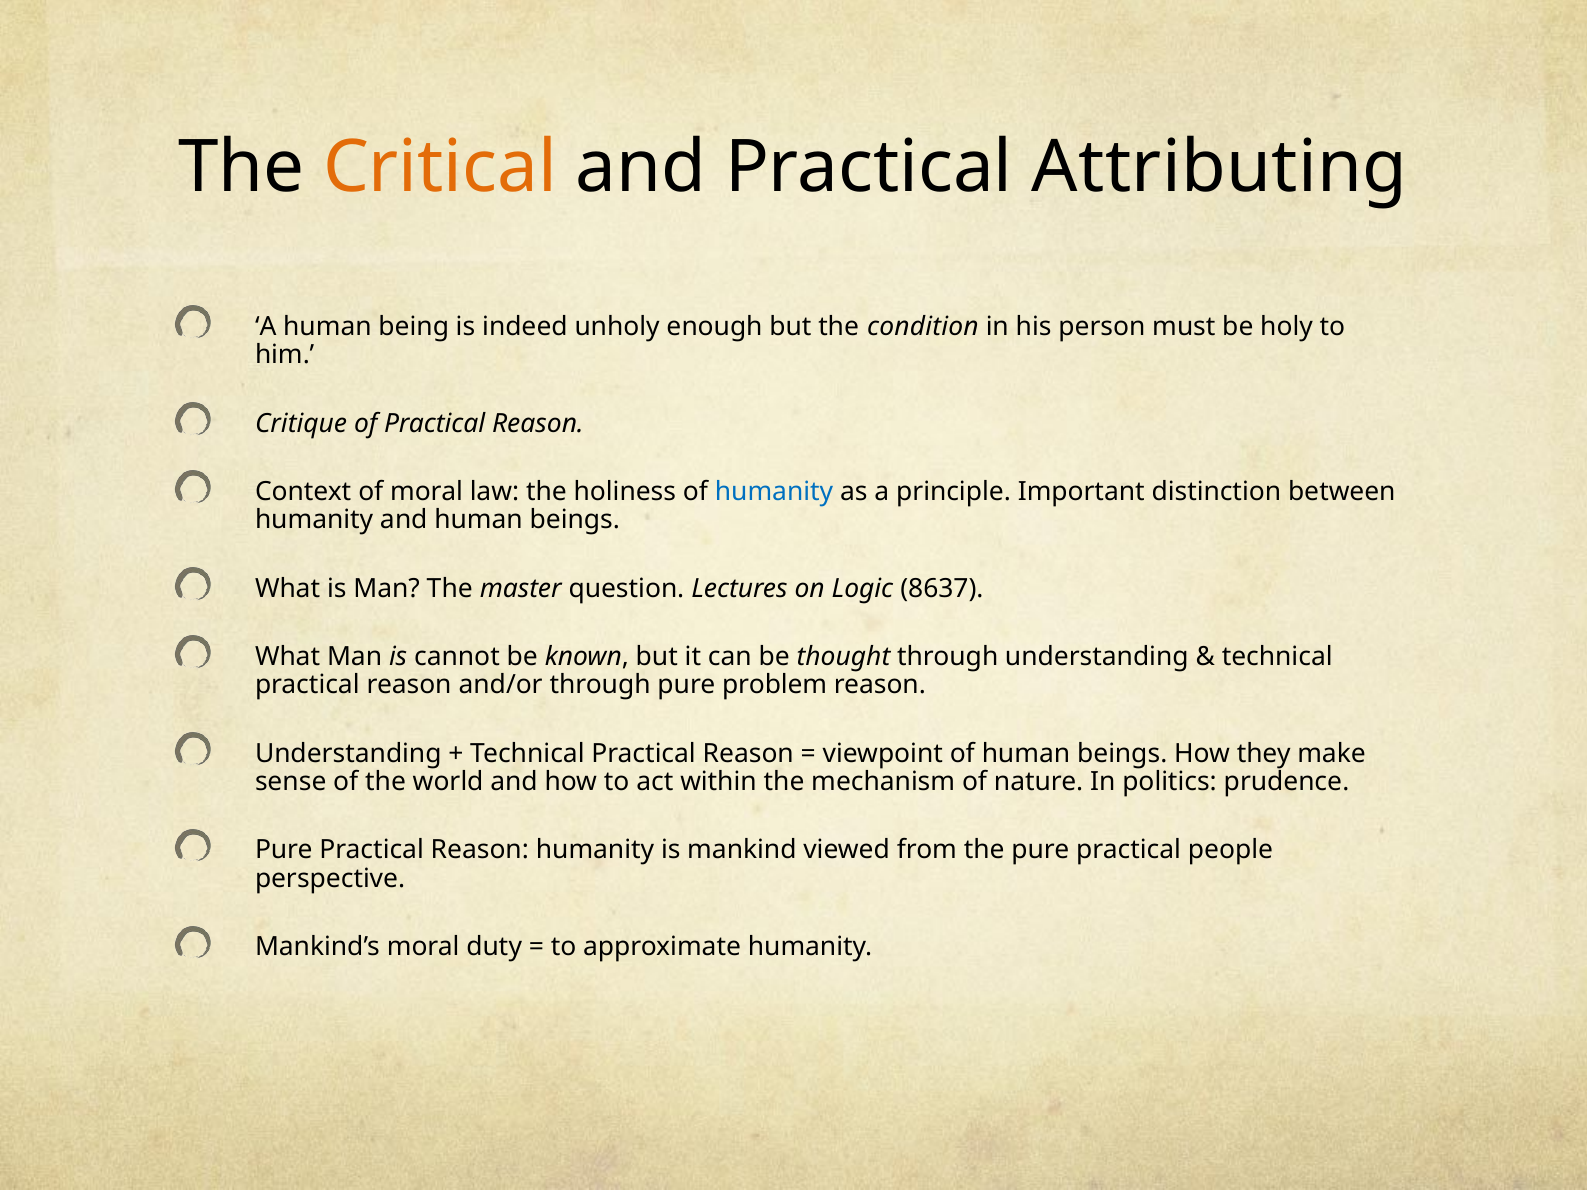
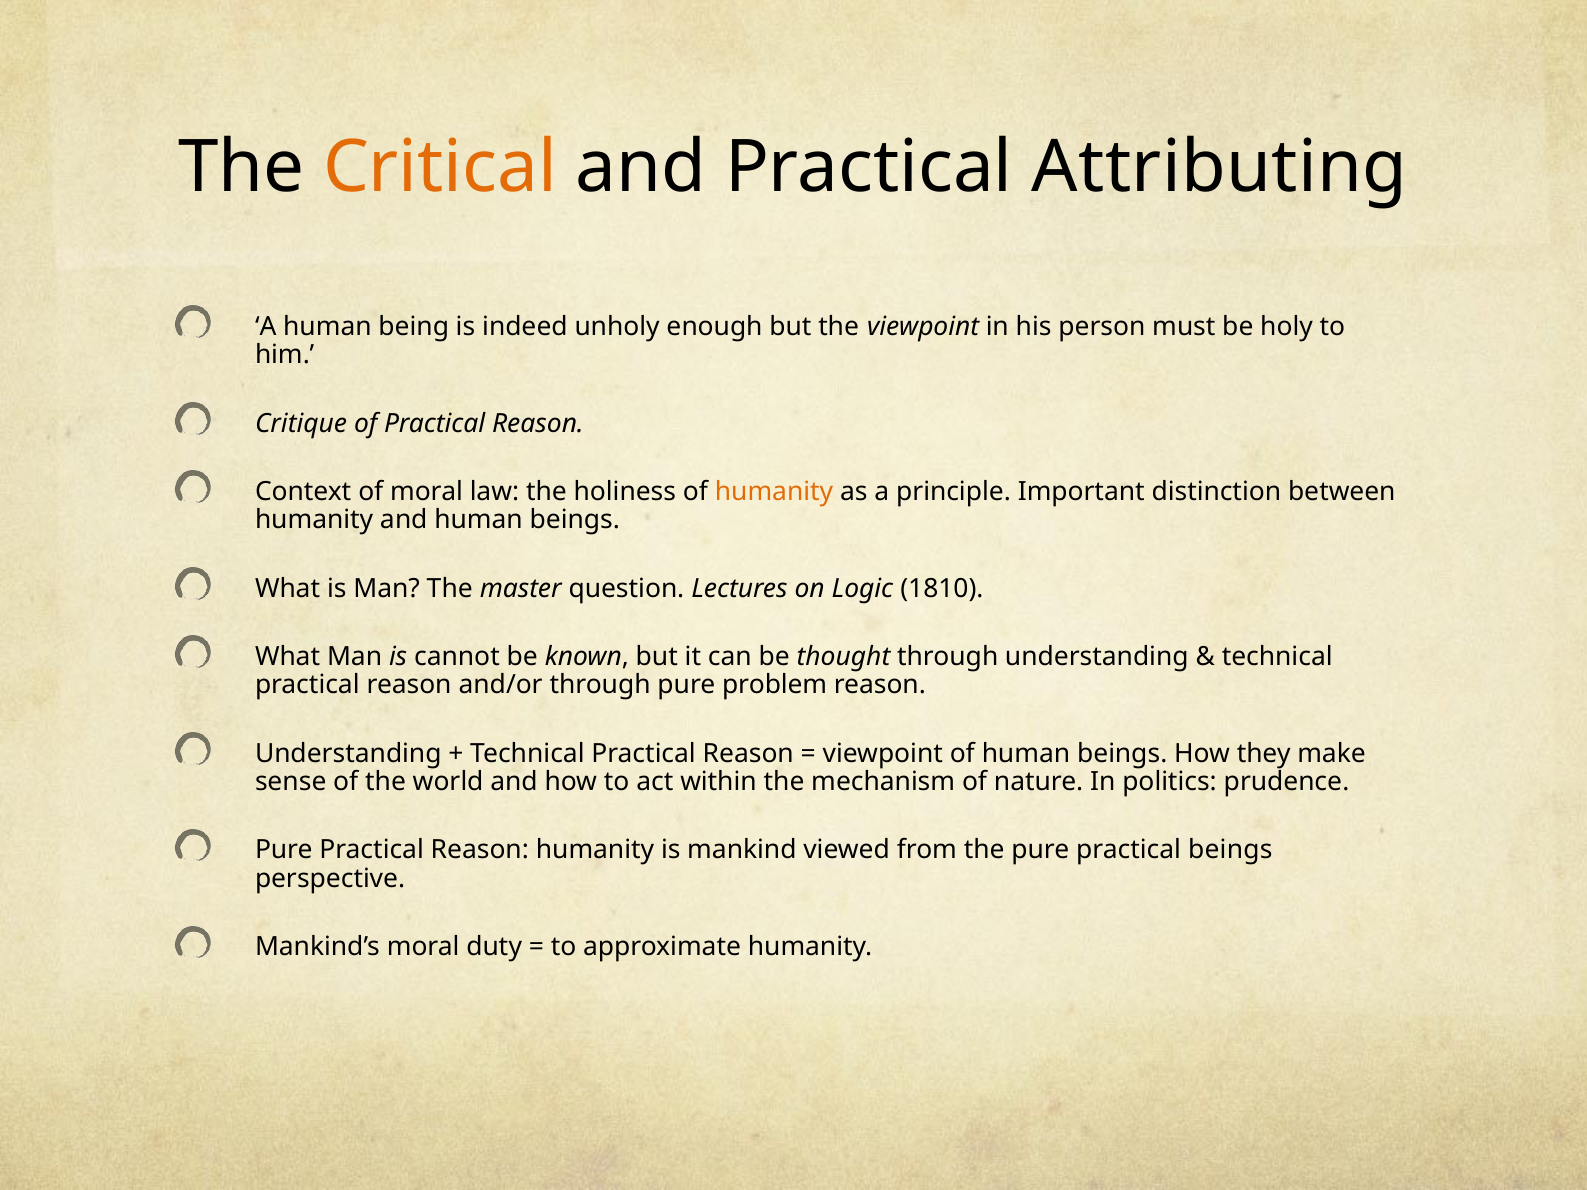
the condition: condition -> viewpoint (923, 327)
humanity colour: blue -> orange (774, 492)
8637: 8637 -> 1810 (942, 589)
practical people: people -> beings (1230, 850)
